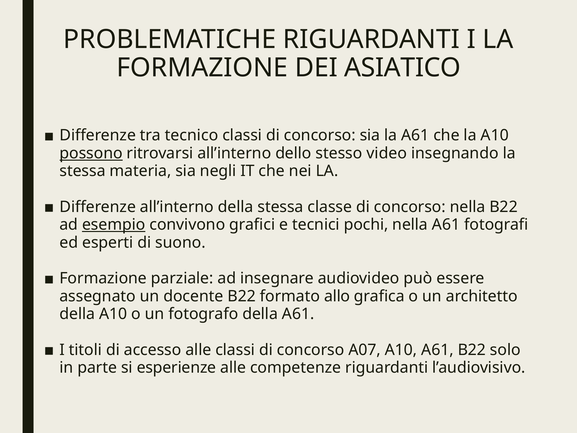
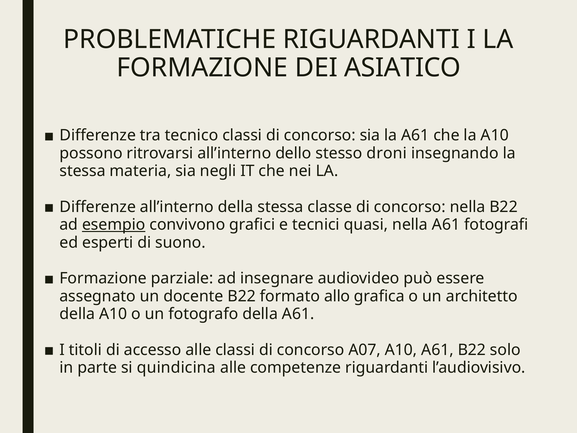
possono underline: present -> none (91, 153)
video: video -> droni (387, 153)
pochi: pochi -> quasi (366, 225)
esperienze: esperienze -> quindicina (176, 368)
